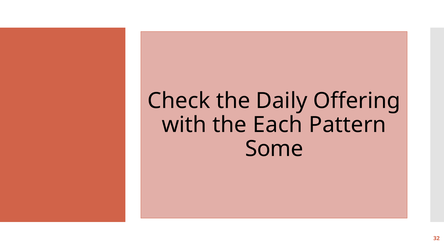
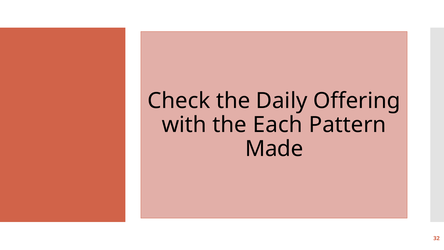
Some: Some -> Made (274, 149)
